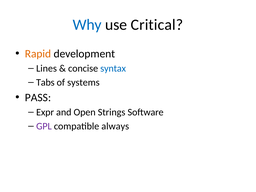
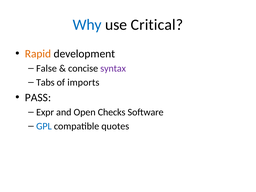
Lines: Lines -> False (47, 68)
syntax colour: blue -> purple (113, 68)
systems: systems -> imports (83, 82)
Strings: Strings -> Checks (112, 112)
GPL colour: purple -> blue (44, 126)
always: always -> quotes (115, 126)
